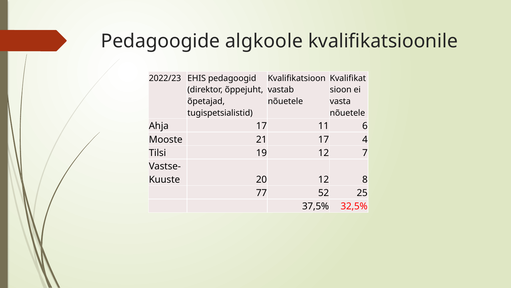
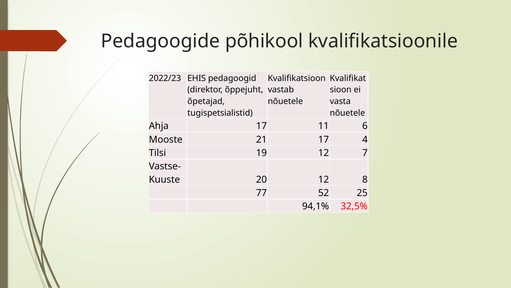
algkoole: algkoole -> põhikool (264, 41)
37,5%: 37,5% -> 94,1% (316, 206)
